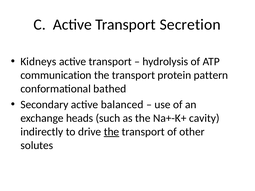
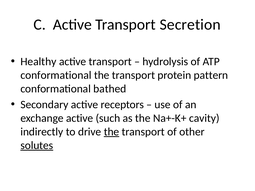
Kidneys: Kidneys -> Healthy (38, 62)
communication: communication -> conformational (56, 75)
balanced: balanced -> receptors (122, 105)
exchange heads: heads -> active (80, 118)
solutes underline: none -> present (37, 146)
